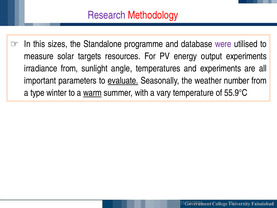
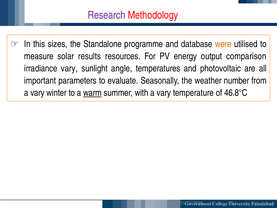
were colour: purple -> orange (223, 44)
targets: targets -> results (90, 56)
output experiments: experiments -> comparison (246, 56)
irradiance from: from -> vary (69, 68)
and experiments: experiments -> photovoltaic (221, 68)
evaluate underline: present -> none (123, 81)
type: type -> vary (37, 93)
55.9°C: 55.9°C -> 46.8°C (236, 93)
